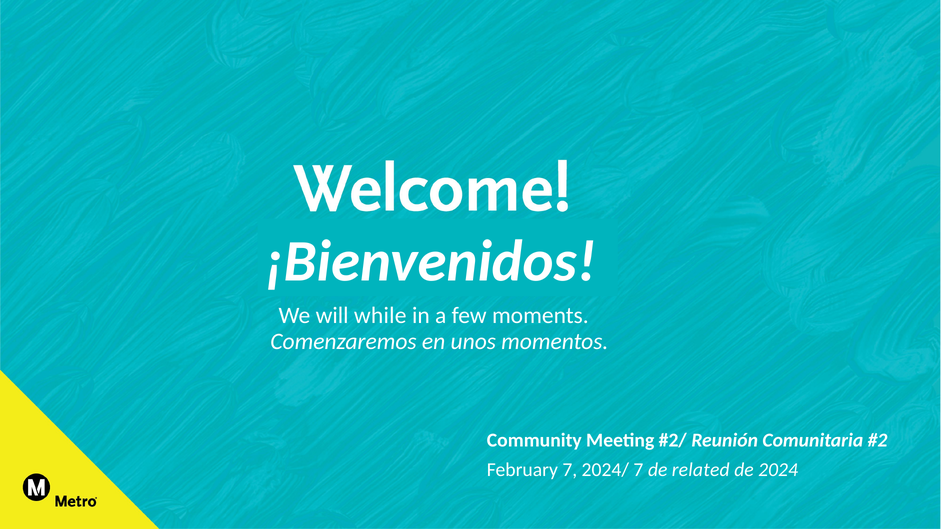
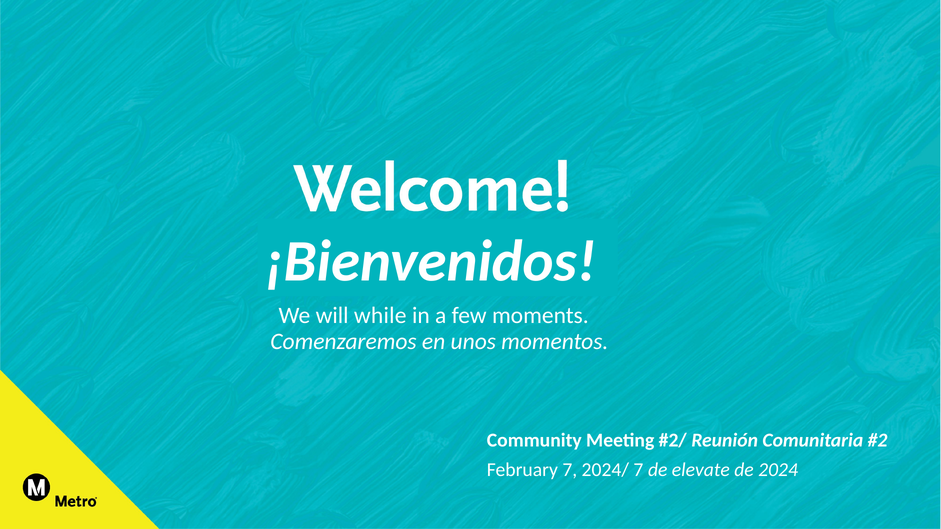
related: related -> elevate (701, 470)
